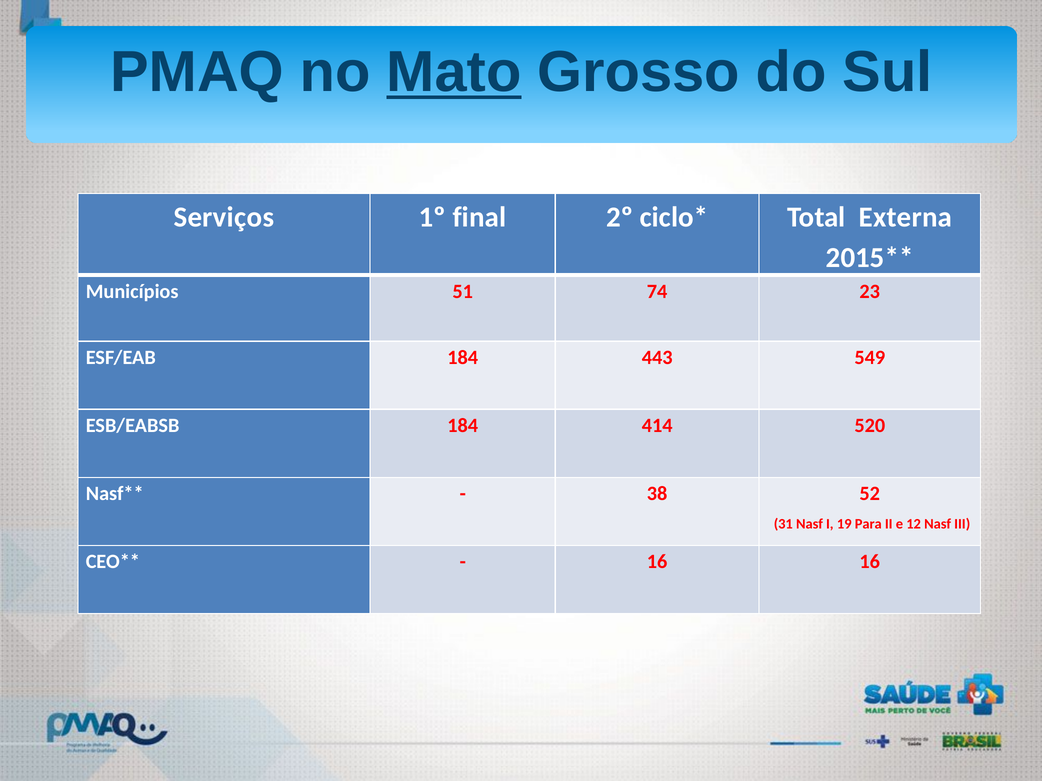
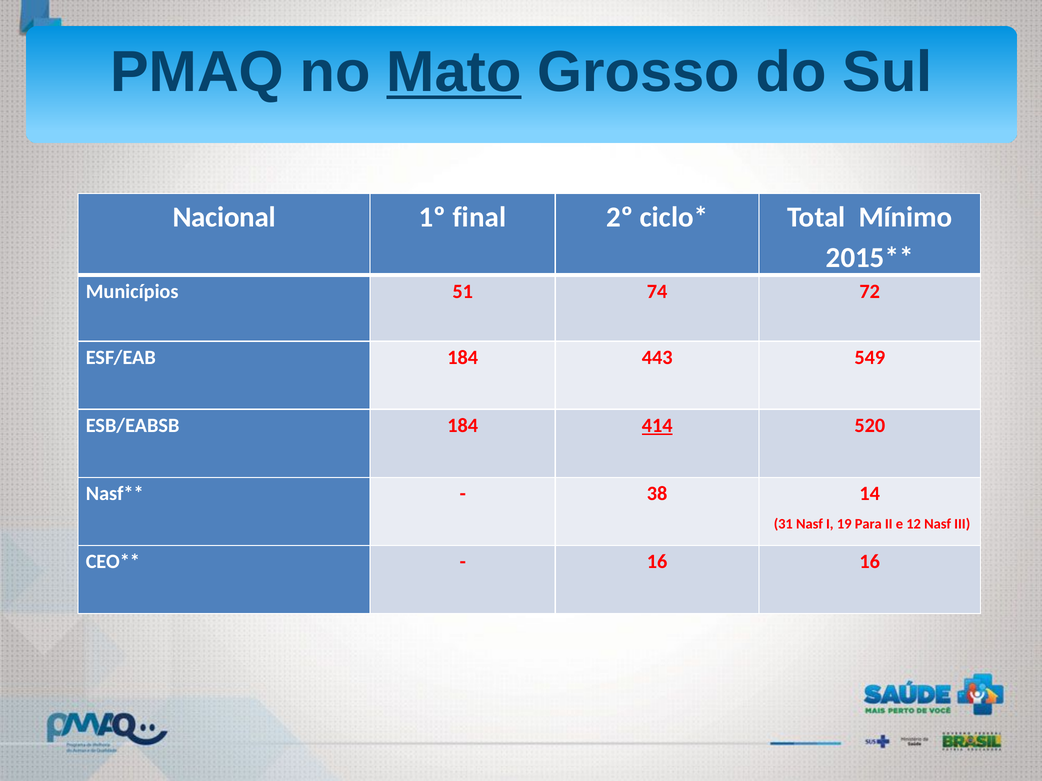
Serviços: Serviços -> Nacional (224, 217)
Externa: Externa -> Mínimo (906, 217)
23: 23 -> 72 (870, 292)
414 underline: none -> present (657, 426)
52: 52 -> 14 (870, 494)
